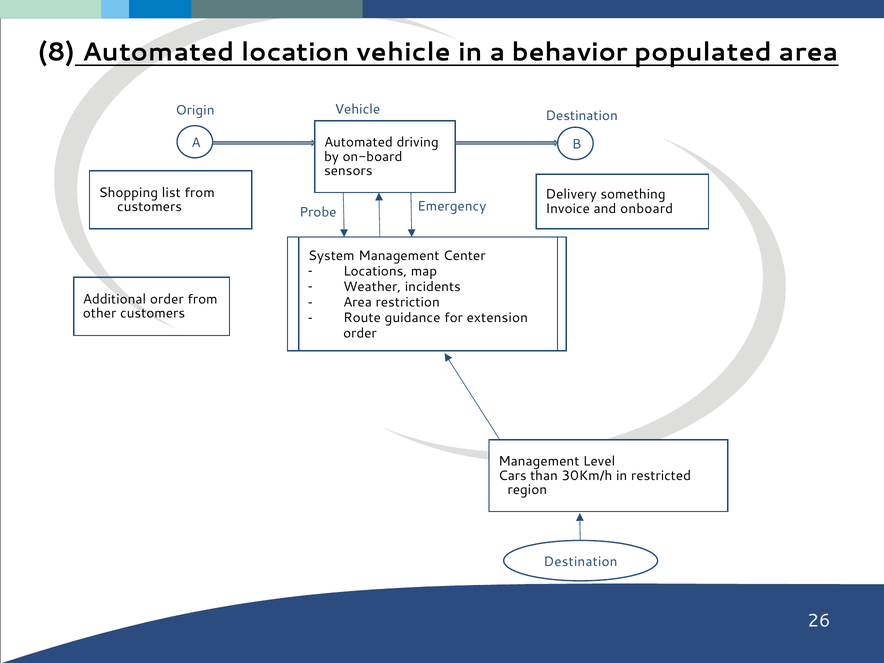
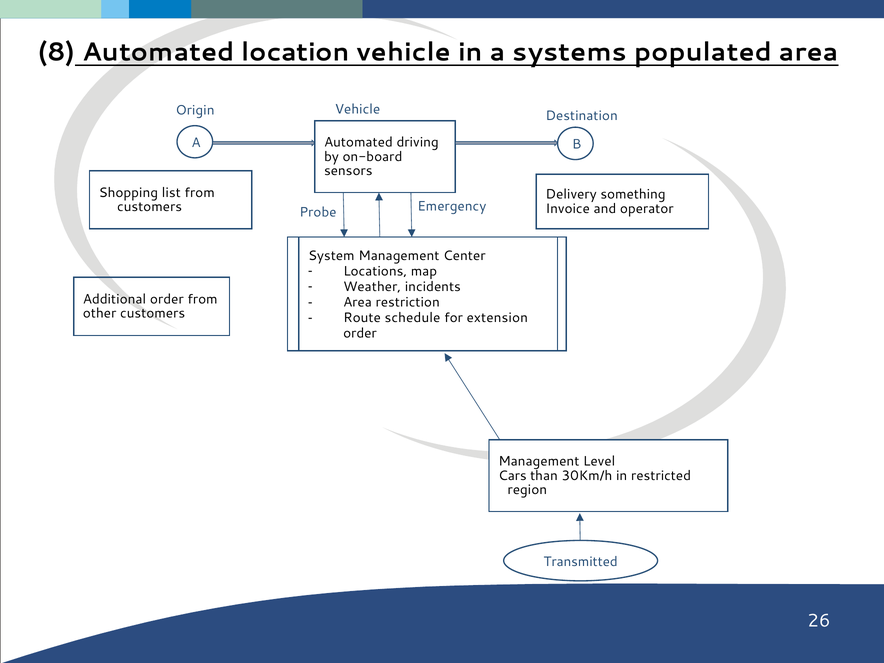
behavior: behavior -> systems (570, 52)
onboard: onboard -> operator (647, 209)
guidance: guidance -> schedule (412, 318)
Destination: Destination -> Transmitted (581, 562)
